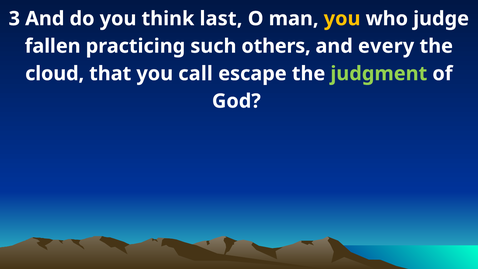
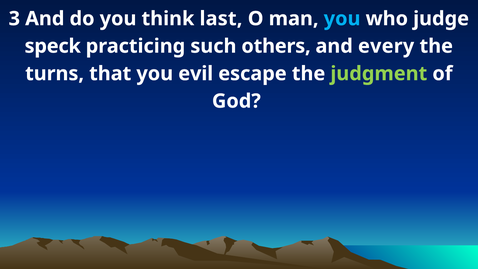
you colour: yellow -> light blue (342, 19)
fallen: fallen -> speck (53, 46)
cloud: cloud -> turns (55, 74)
call: call -> evil (196, 74)
